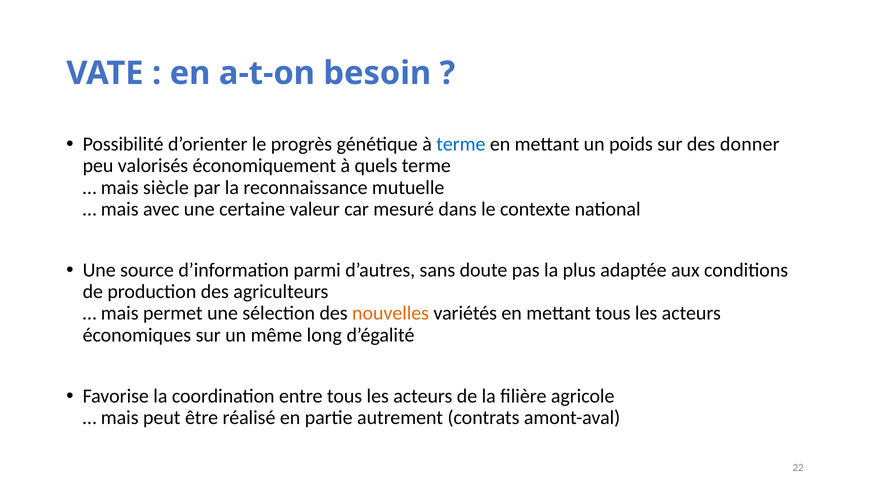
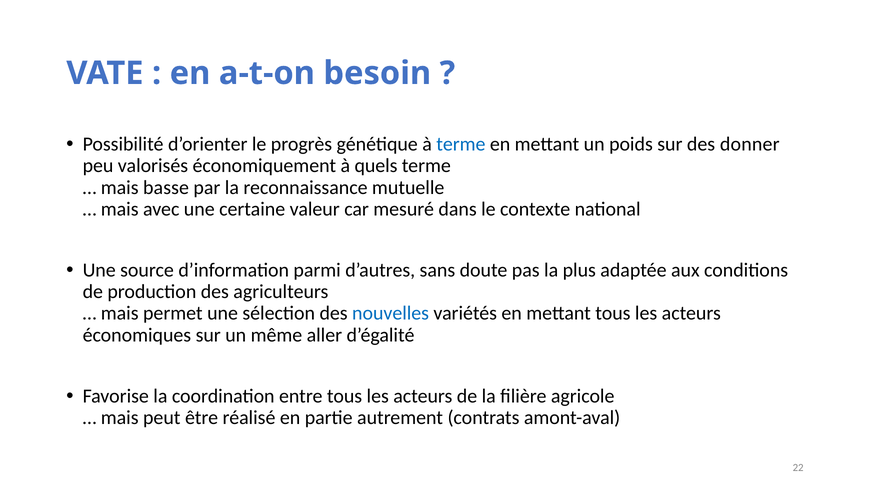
siècle: siècle -> basse (166, 187)
nouvelles colour: orange -> blue (391, 313)
long: long -> aller (324, 334)
